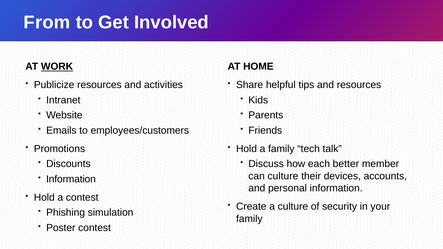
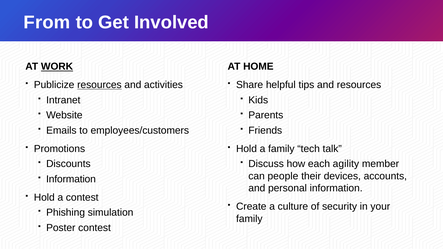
resources underline: none -> present (99, 85)
better: better -> agility (346, 164)
can culture: culture -> people (283, 176)
